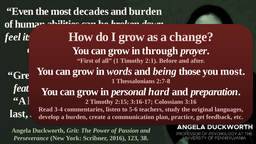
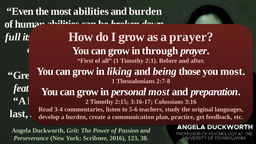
most decades: decades -> abilities (91, 11)
change: change -> prayer (191, 37)
feel: feel -> full (13, 37)
words: words -> liking (119, 71)
hard: hard -> most (159, 92)
